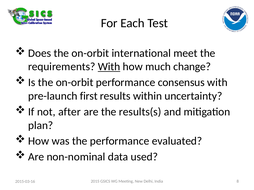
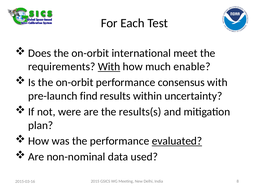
change: change -> enable (192, 67)
first: first -> find (89, 96)
after: after -> were (70, 112)
evaluated underline: none -> present (177, 141)
